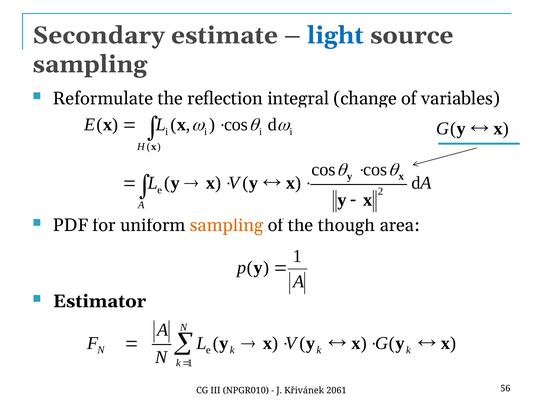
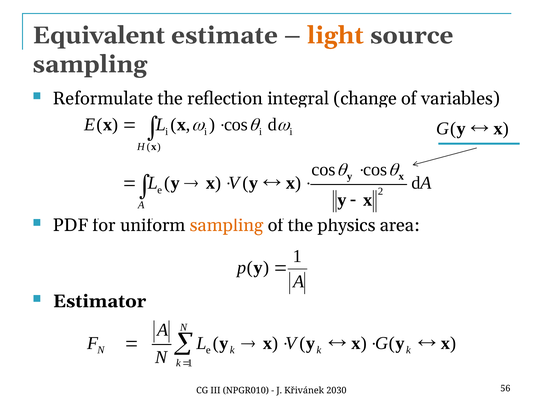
Secondary: Secondary -> Equivalent (99, 35)
light colour: blue -> orange (336, 35)
though: though -> physics (347, 225)
2061: 2061 -> 2030 (336, 391)
